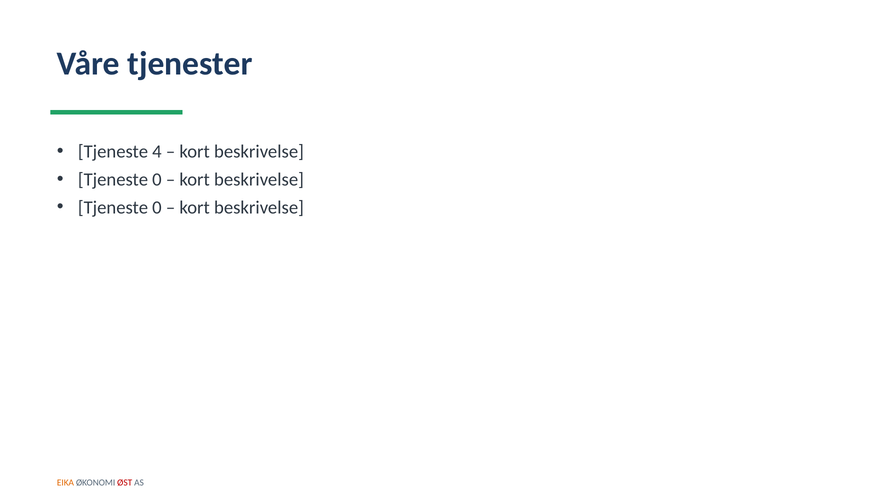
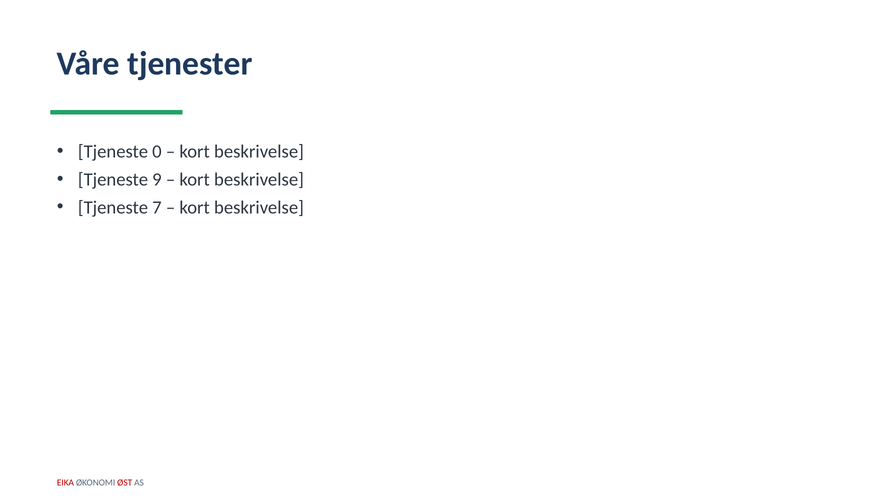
4: 4 -> 0 (157, 152)
0: 0 -> 9 (157, 180)
0: 0 -> 7 (157, 208)
EIKA colour: orange -> red (65, 483)
